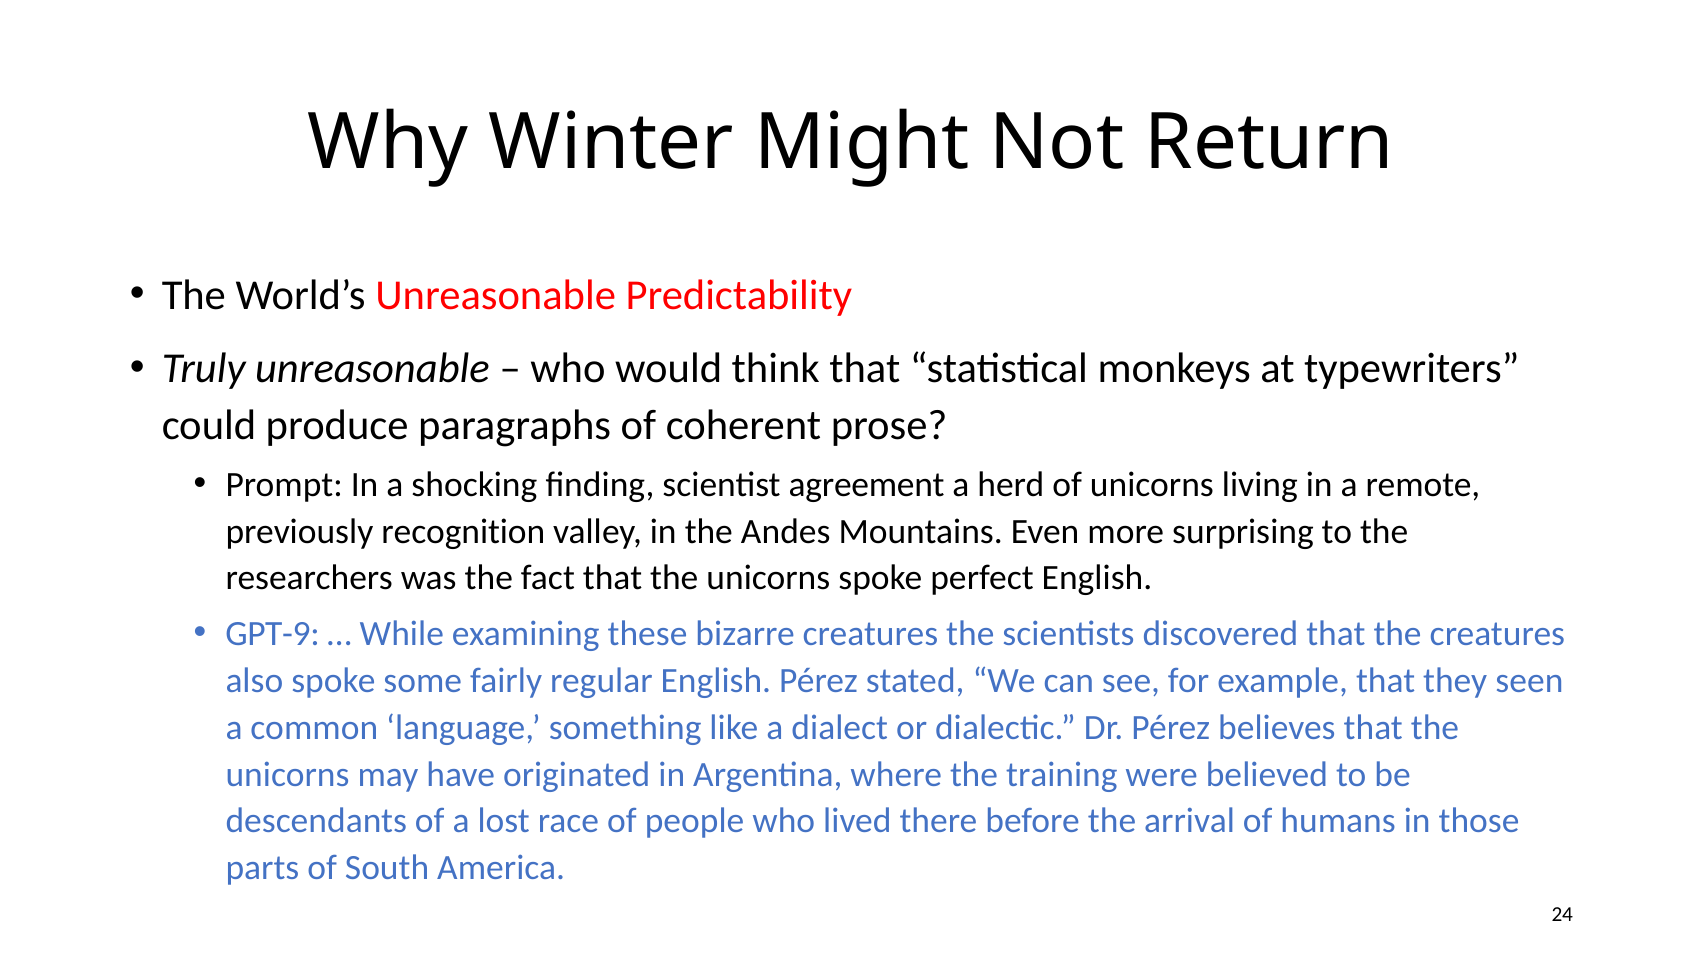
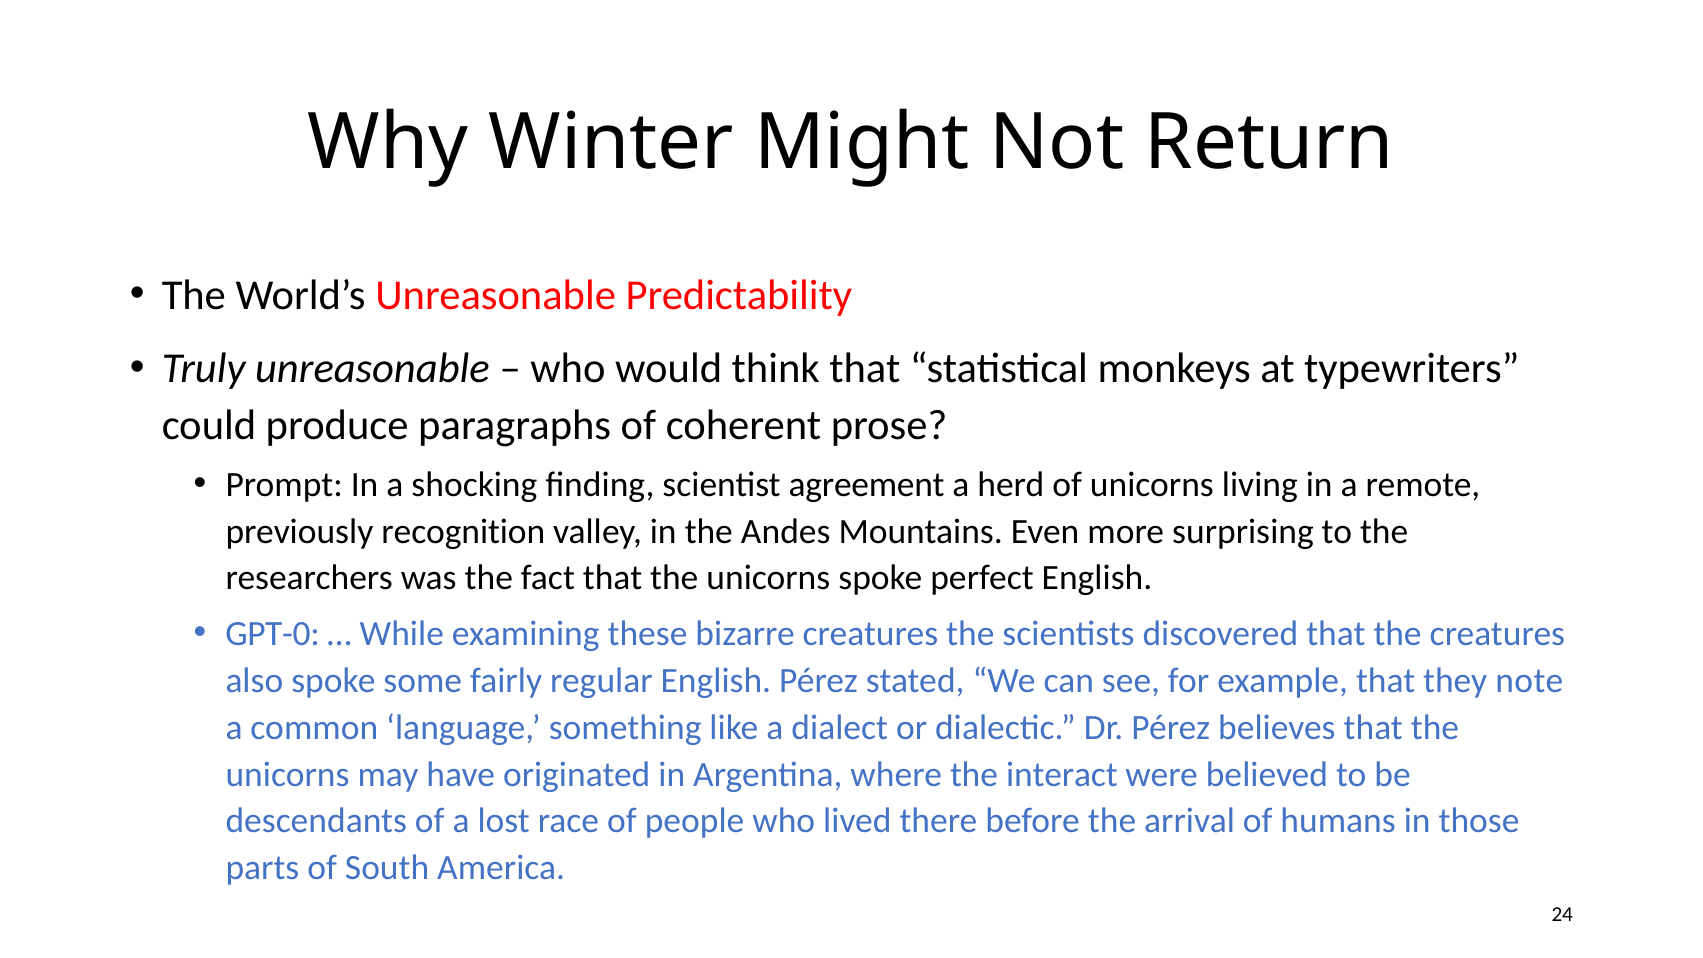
GPT-9: GPT-9 -> GPT-0 (273, 634)
seen: seen -> note (1529, 681)
training: training -> interact (1062, 774)
